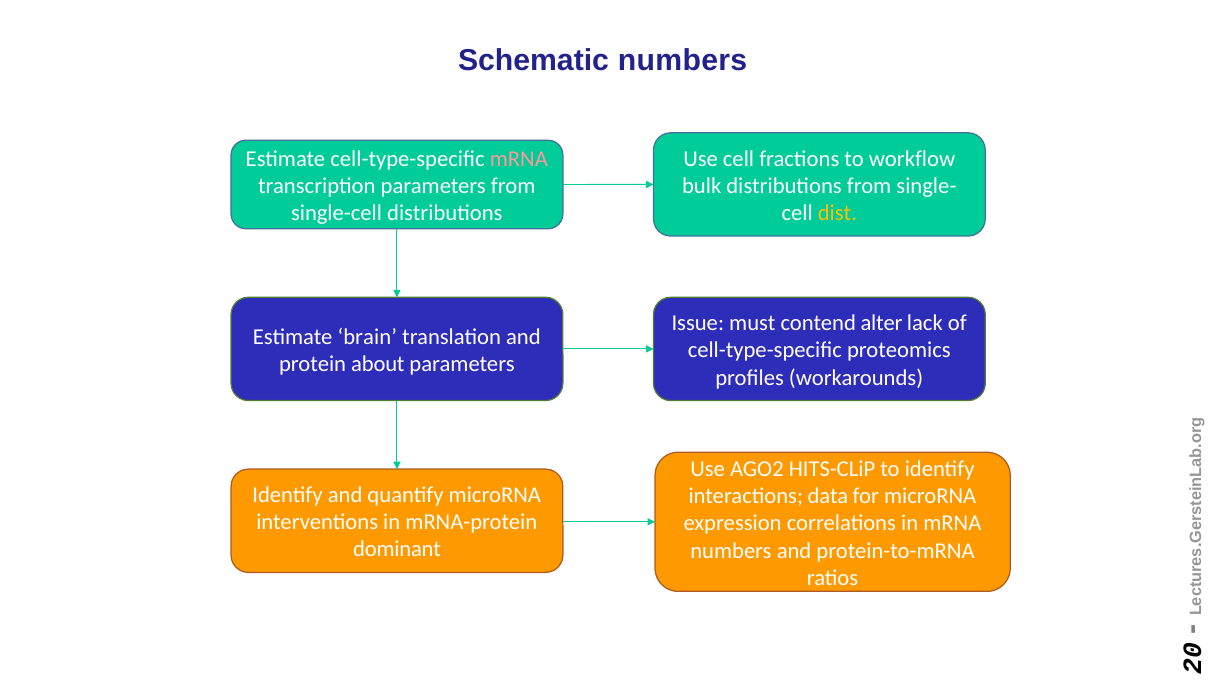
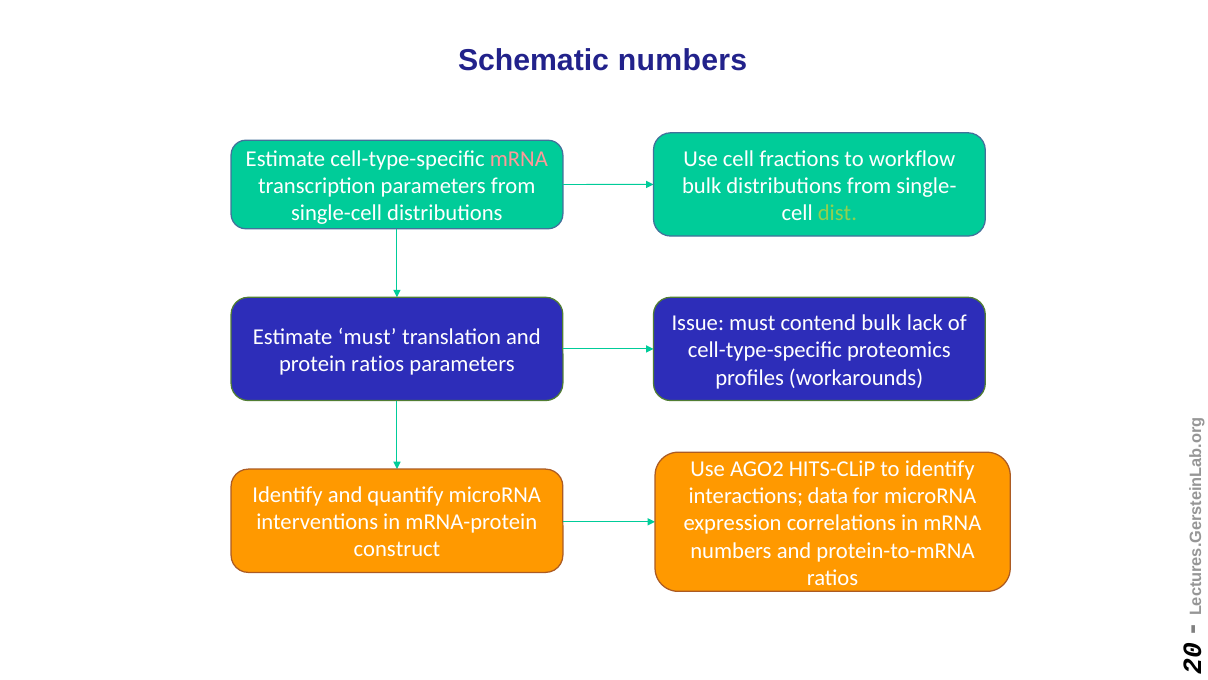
dist colour: yellow -> light green (837, 213)
contend alter: alter -> bulk (881, 323)
Estimate brain: brain -> must (367, 337)
protein about: about -> ratios (378, 364)
dominant: dominant -> construct (397, 549)
